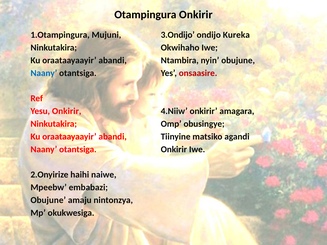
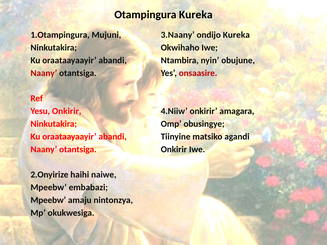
Otampingura Onkirir: Onkirir -> Kureka (196, 15)
3.Ondijo: 3.Ondijo -> 3.Naany (178, 35)
Naany colour: blue -> red (44, 73)
Obujune: Obujune -> Mpeebw (48, 200)
